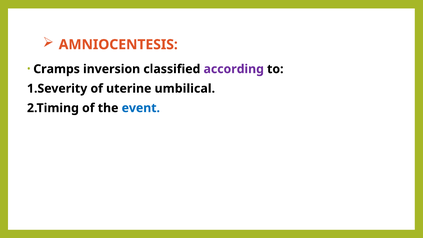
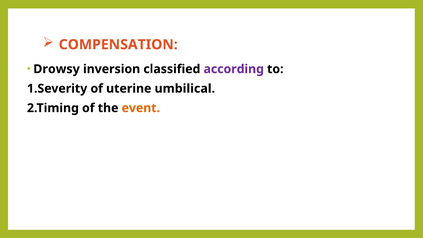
AMNIOCENTESIS: AMNIOCENTESIS -> COMPENSATION (118, 45)
Cramps: Cramps -> Drowsy (57, 69)
event colour: blue -> orange (141, 108)
